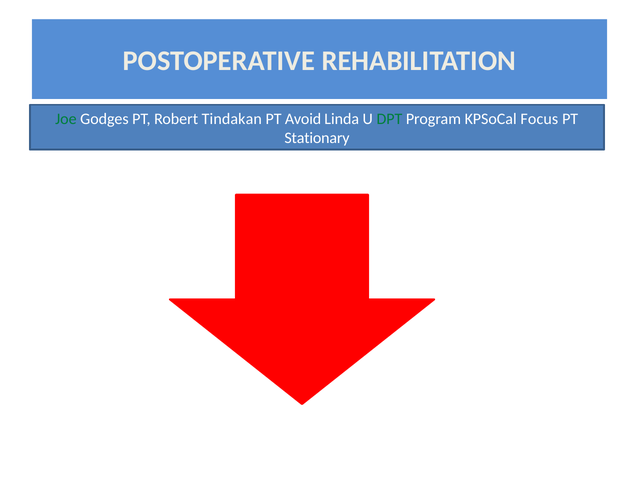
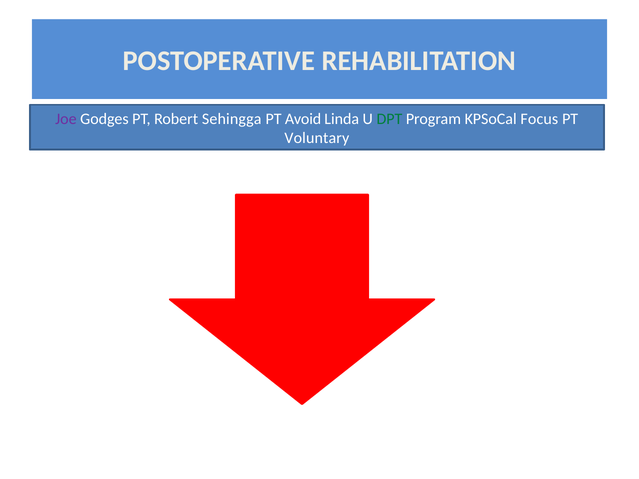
Joe colour: green -> purple (66, 119)
Tindakan: Tindakan -> Sehingga (232, 119)
Stationary: Stationary -> Voluntary (317, 138)
